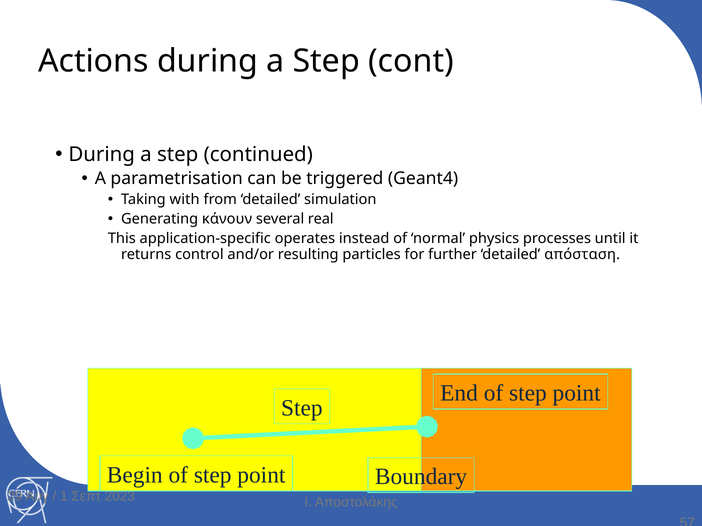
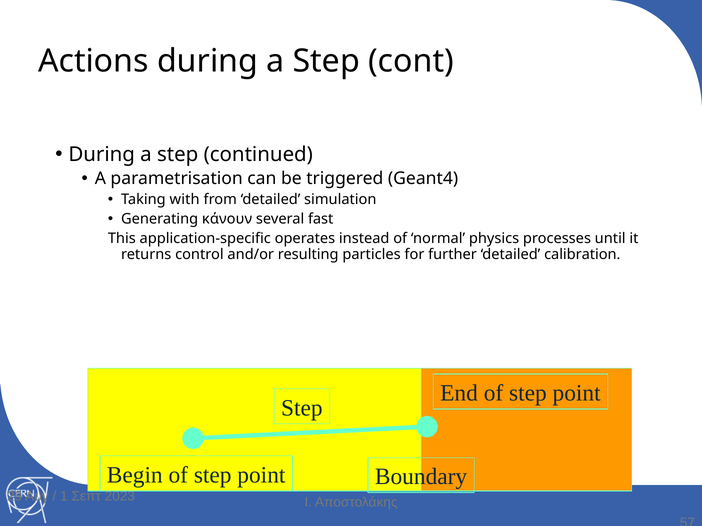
real: real -> fast (321, 219)
απόσταση: απόσταση -> calibration (582, 255)
